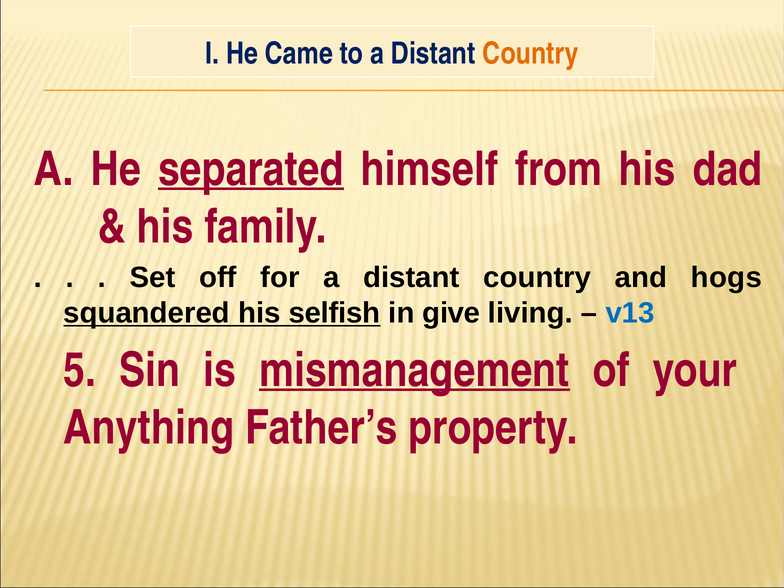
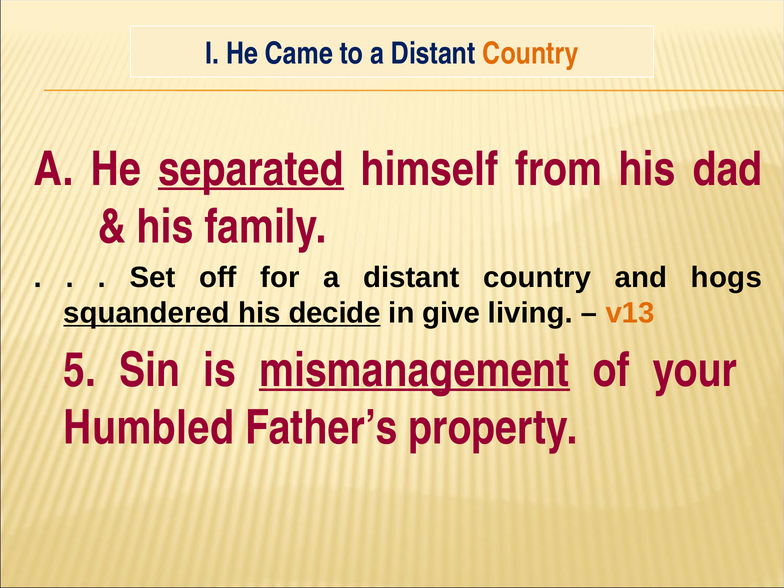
selfish: selfish -> decide (335, 313)
v13 colour: blue -> orange (630, 313)
Anything: Anything -> Humbled (149, 428)
